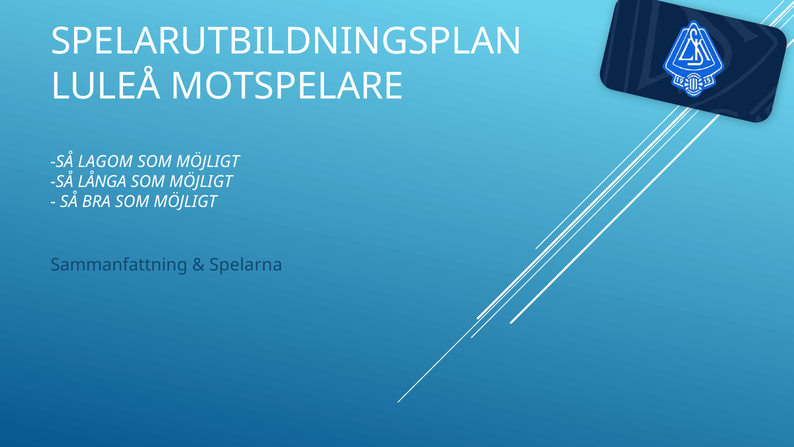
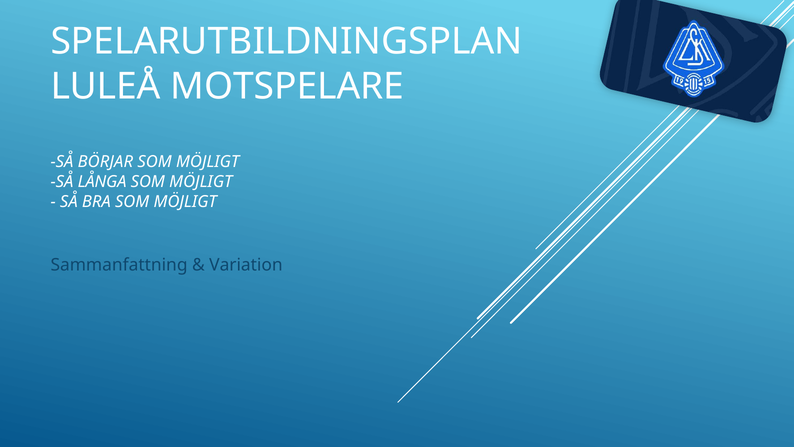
LAGOM: LAGOM -> BÖRJAR (105, 162)
Spelarna: Spelarna -> Variation (246, 265)
